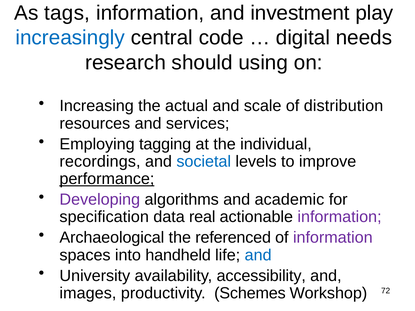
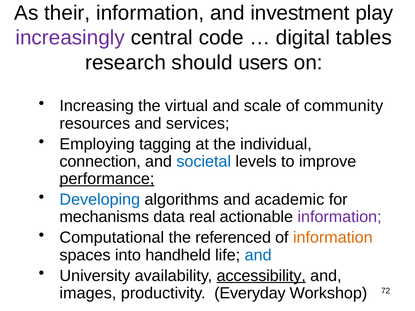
tags: tags -> their (67, 13)
increasingly colour: blue -> purple (70, 38)
needs: needs -> tables (364, 38)
using: using -> users (263, 63)
actual: actual -> virtual (187, 106)
distribution: distribution -> community (344, 106)
recordings: recordings -> connection (100, 162)
Developing colour: purple -> blue (100, 200)
specification: specification -> mechanisms (104, 217)
Archaeological: Archaeological -> Computational (112, 238)
information colour: purple -> orange (333, 238)
accessibility underline: none -> present (261, 276)
Schemes: Schemes -> Everyday (250, 293)
